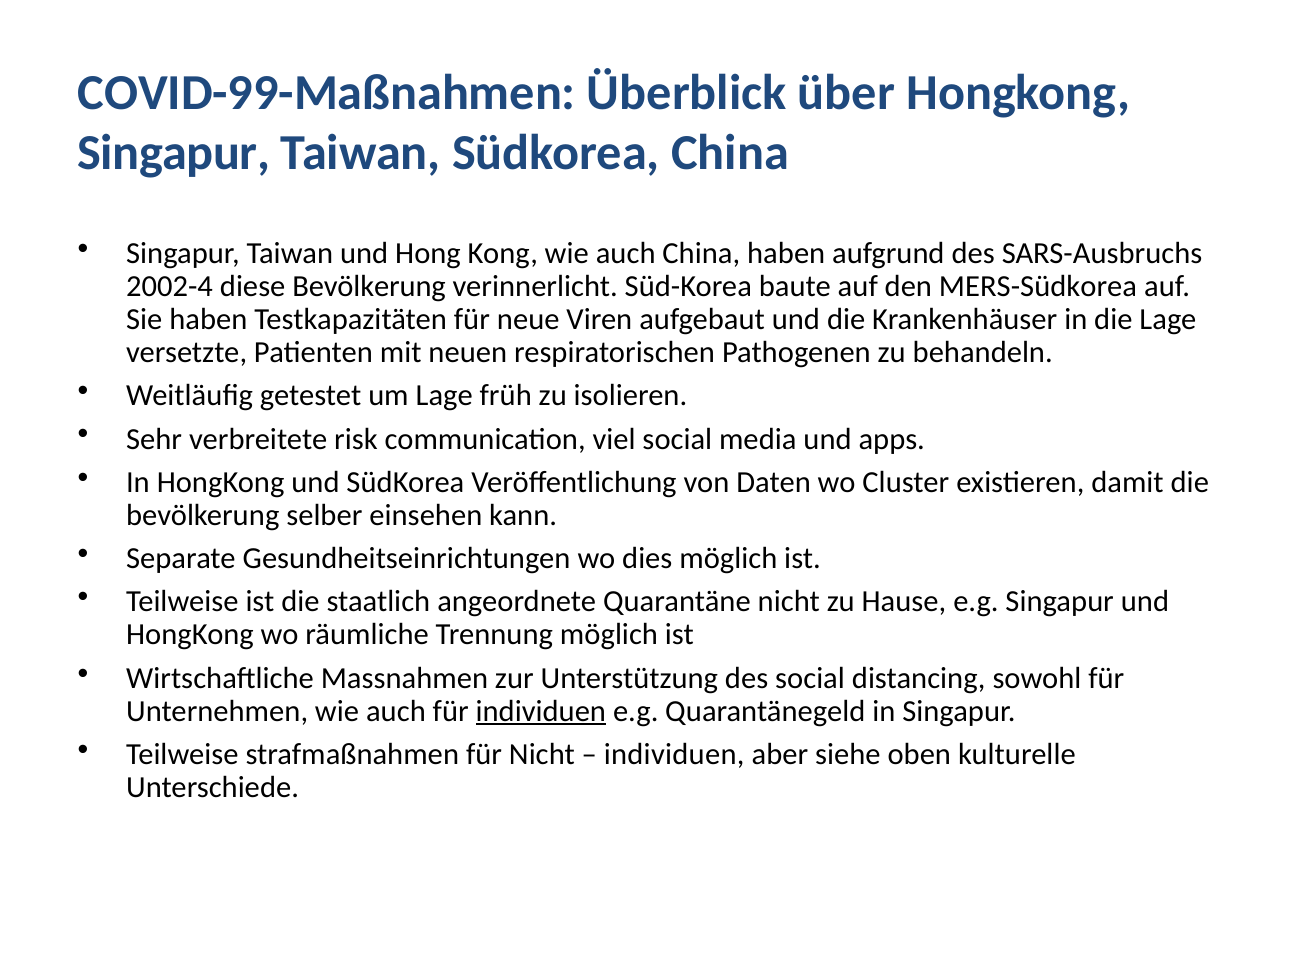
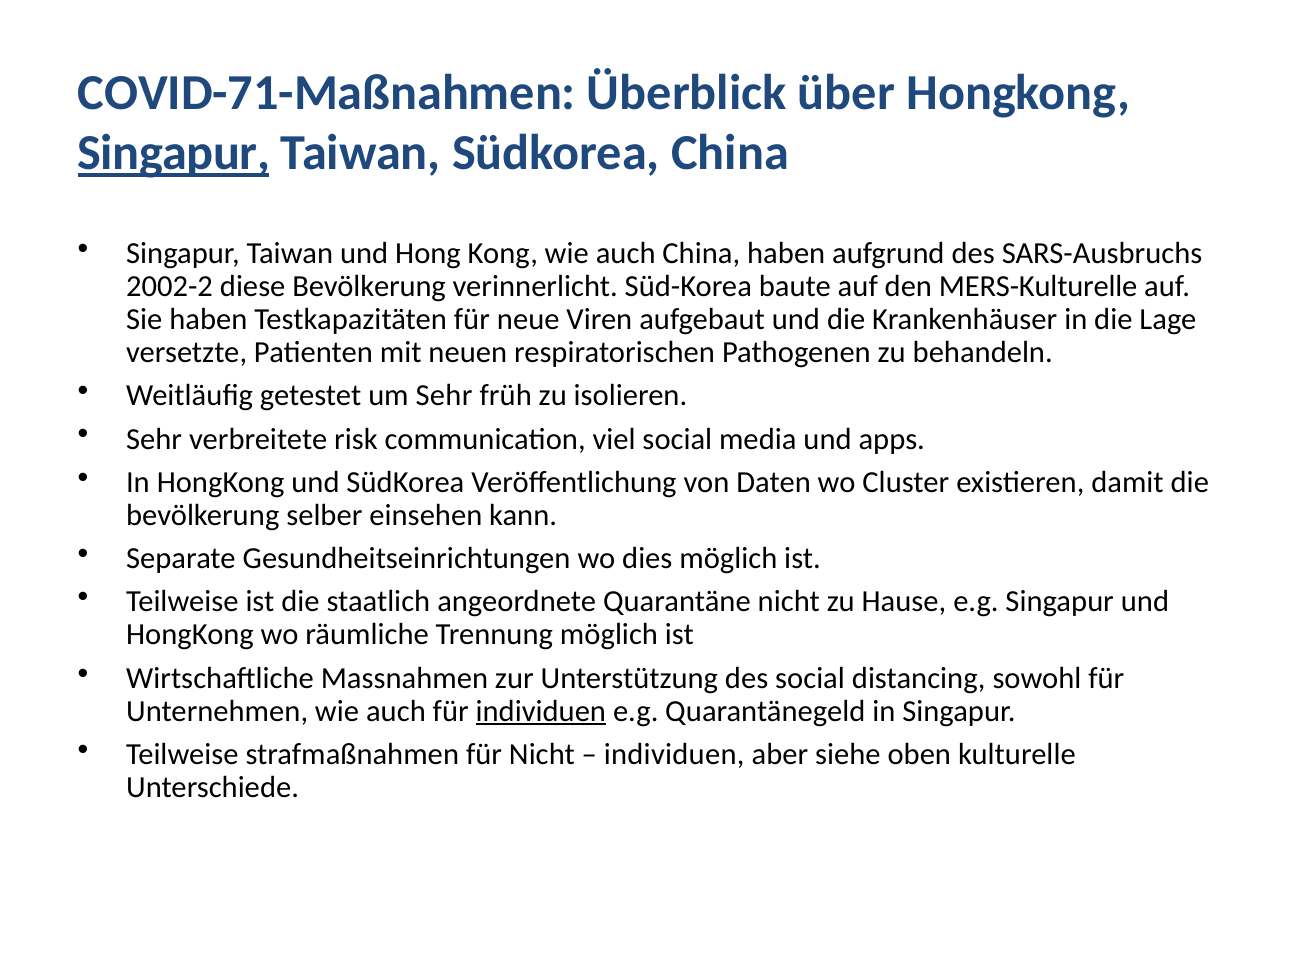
COVID-99-Maßnahmen: COVID-99-Maßnahmen -> COVID-71-Maßnahmen (327, 93)
Singapur underline: none -> present (174, 153)
2002-4: 2002-4 -> 2002-2 (170, 286)
MERS-Südkorea: MERS-Südkorea -> MERS-Kulturelle (1038, 286)
um Lage: Lage -> Sehr (444, 396)
